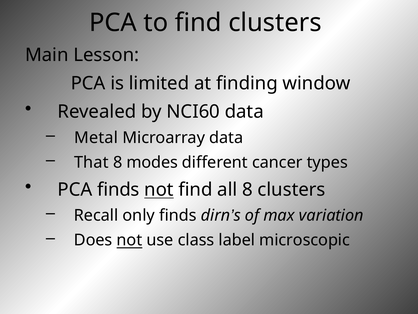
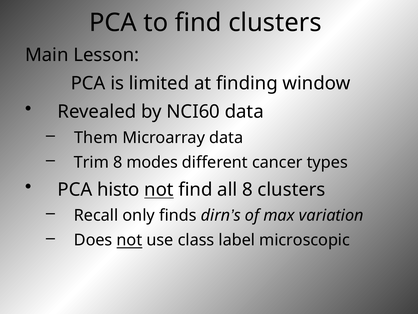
Metal: Metal -> Them (96, 137)
That: That -> Trim (91, 162)
PCA finds: finds -> histo (118, 189)
